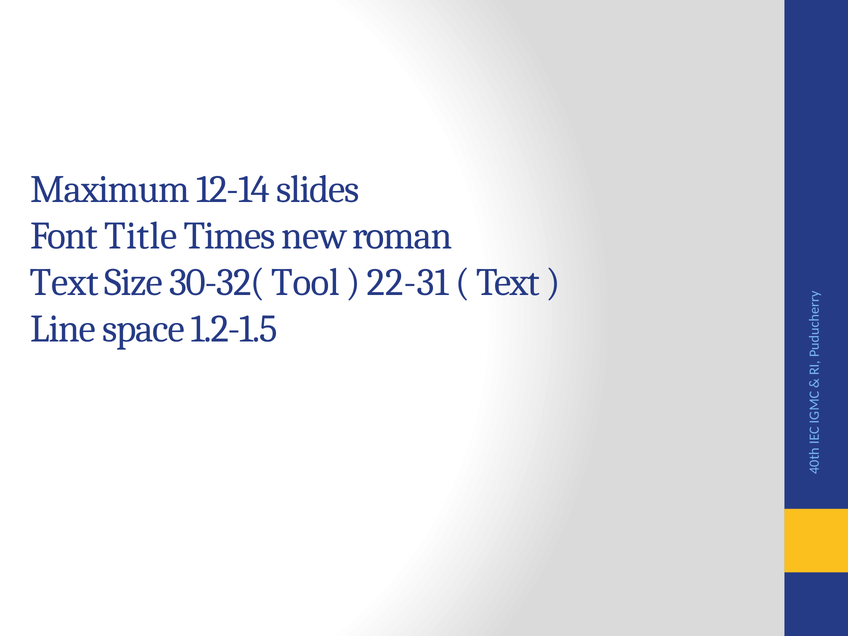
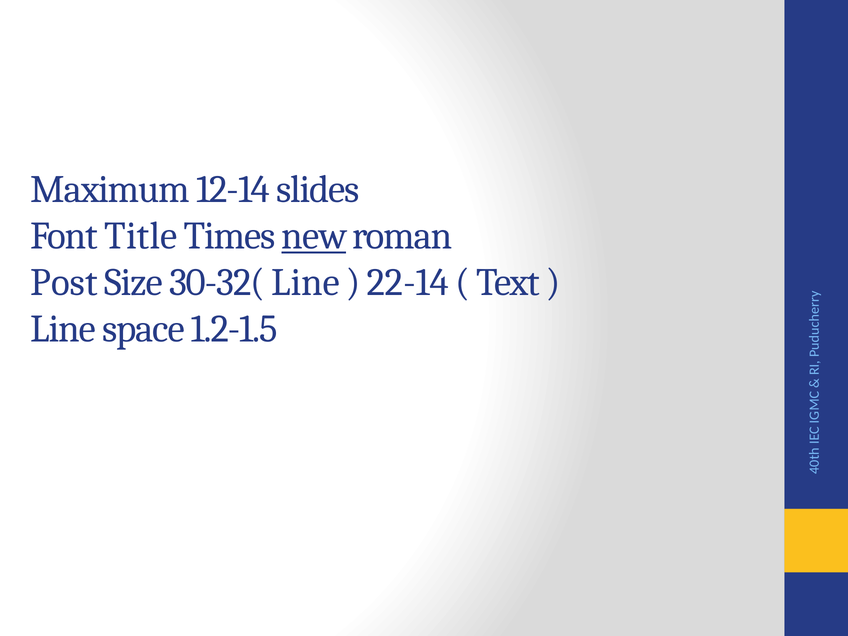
new underline: none -> present (314, 236)
Text: Text -> Post (64, 283)
30-32( Tool: Tool -> Line (306, 283)
22-31: 22-31 -> 22-14 (408, 283)
